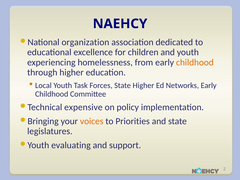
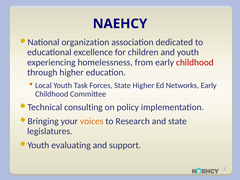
childhood colour: orange -> red (195, 62)
expensive: expensive -> consulting (83, 107)
Priorities: Priorities -> Research (133, 121)
